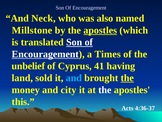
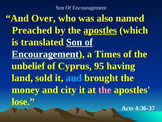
Neck: Neck -> Over (43, 18)
Millstone: Millstone -> Preached (32, 30)
41: 41 -> 95 (99, 66)
the underline: present -> none (127, 78)
the colour: white -> pink (105, 90)
this: this -> lose (23, 101)
